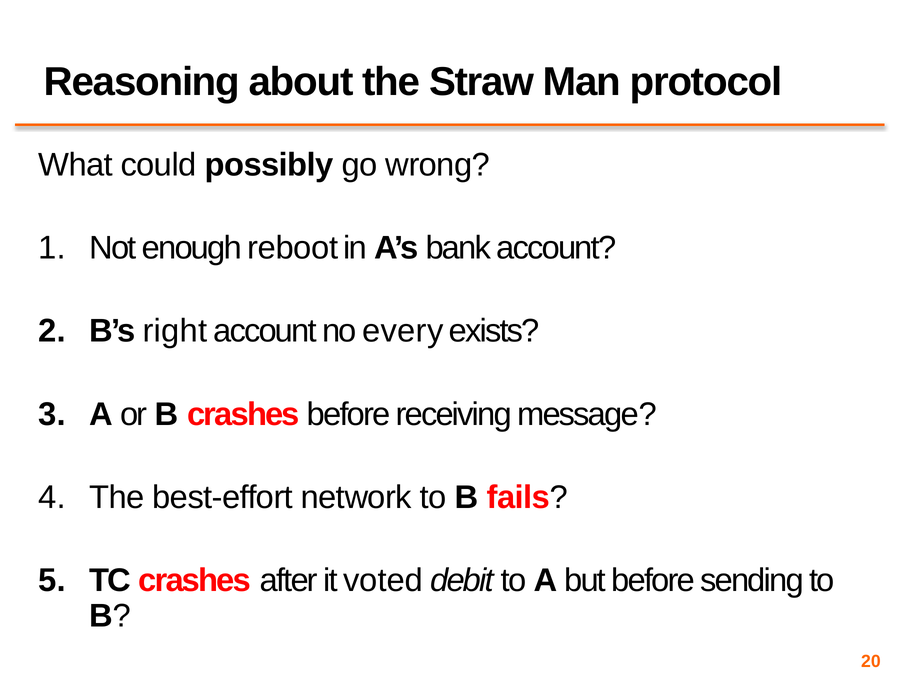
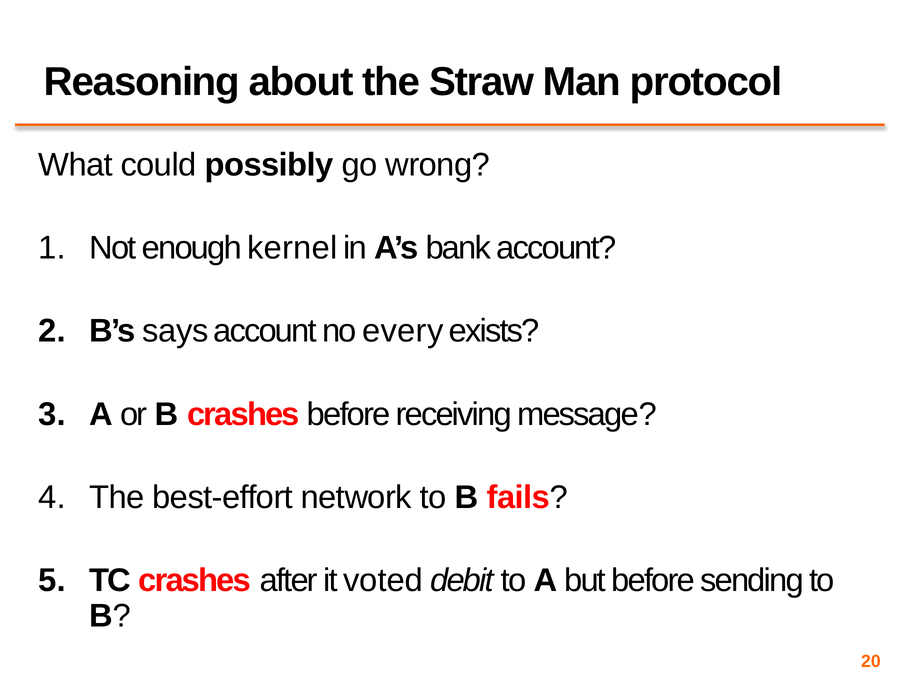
reboot: reboot -> kernel (292, 248)
right: right -> says (175, 331)
